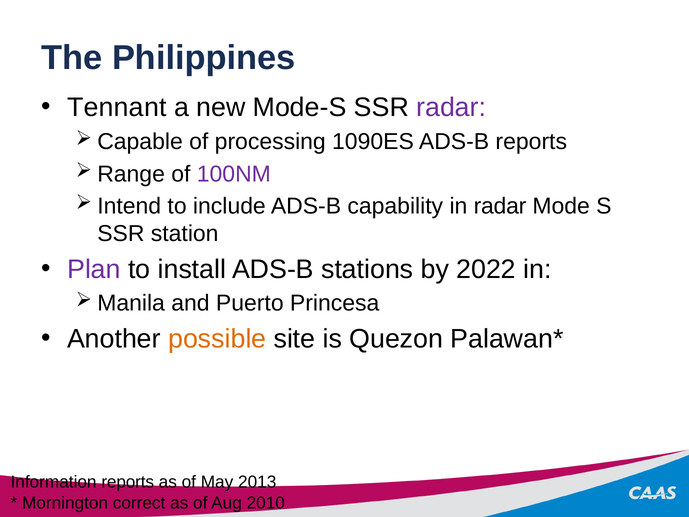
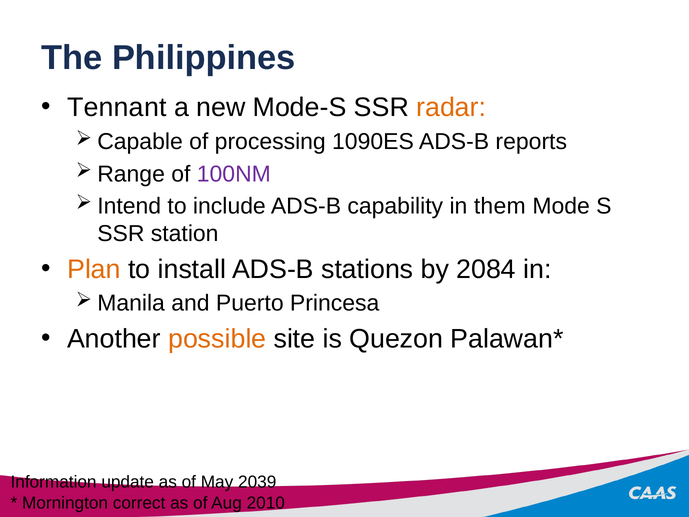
radar colour: purple -> orange (451, 108)
in radar: radar -> them (500, 206)
Plan colour: purple -> orange (94, 269)
2022: 2022 -> 2084 (486, 269)
Information reports: reports -> update (128, 482)
2013: 2013 -> 2039 (257, 482)
